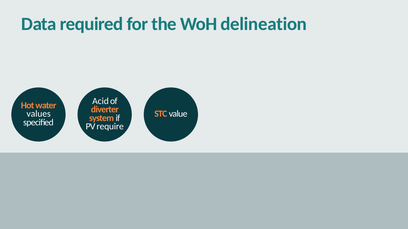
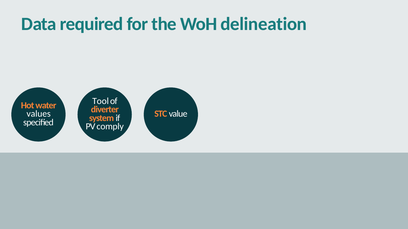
Acid: Acid -> Tool (101, 101)
require: require -> comply (110, 127)
